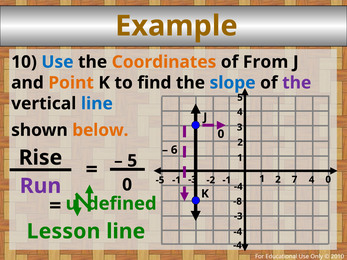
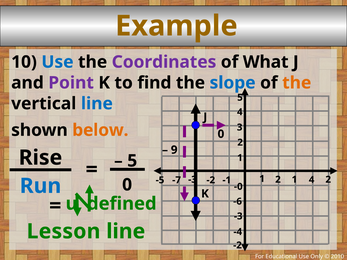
Coordinates colour: orange -> purple (164, 62)
From: From -> What (266, 62)
Point colour: orange -> purple (71, 83)
the colour: purple -> orange (297, 83)
6: 6 -> 9 (174, 150)
7: 7 -> 1 (294, 180)
4 0: 0 -> 2 (328, 180)
-1: -1 -> -7 (177, 180)
Run colour: purple -> blue (40, 186)
-4: -4 -> -0 (238, 187)
-8: -8 -> -6 (238, 202)
-4: -4 -> -2 (237, 245)
